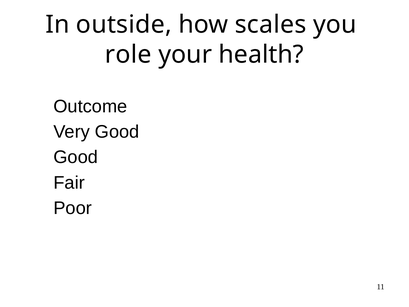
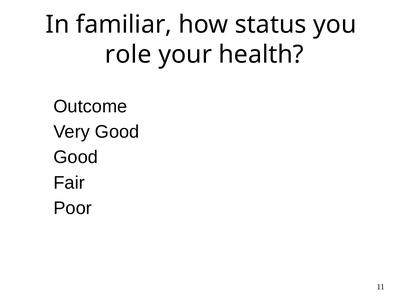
outside: outside -> familiar (124, 25)
scales: scales -> status (271, 25)
